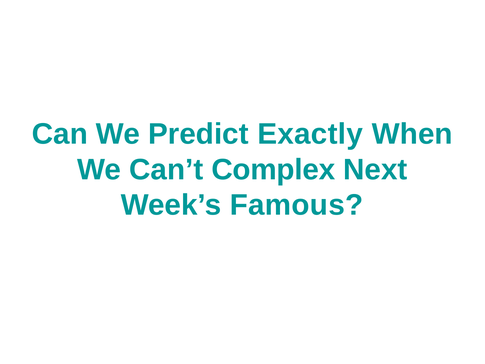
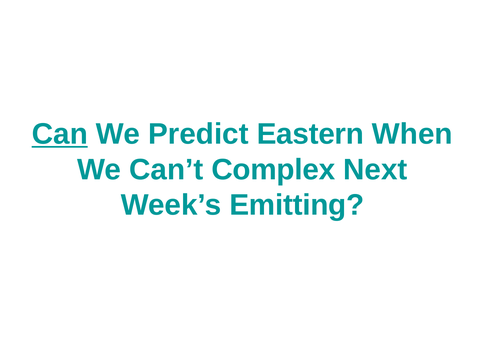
Can underline: none -> present (60, 134)
Exactly: Exactly -> Eastern (310, 134)
Famous: Famous -> Emitting (297, 205)
